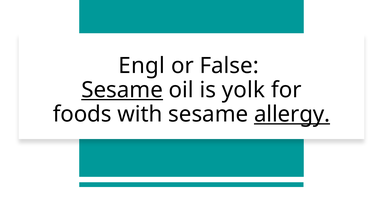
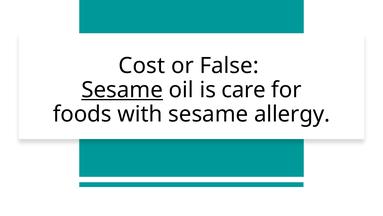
Engl: Engl -> Cost (142, 66)
yolk: yolk -> care (244, 90)
allergy underline: present -> none (292, 114)
